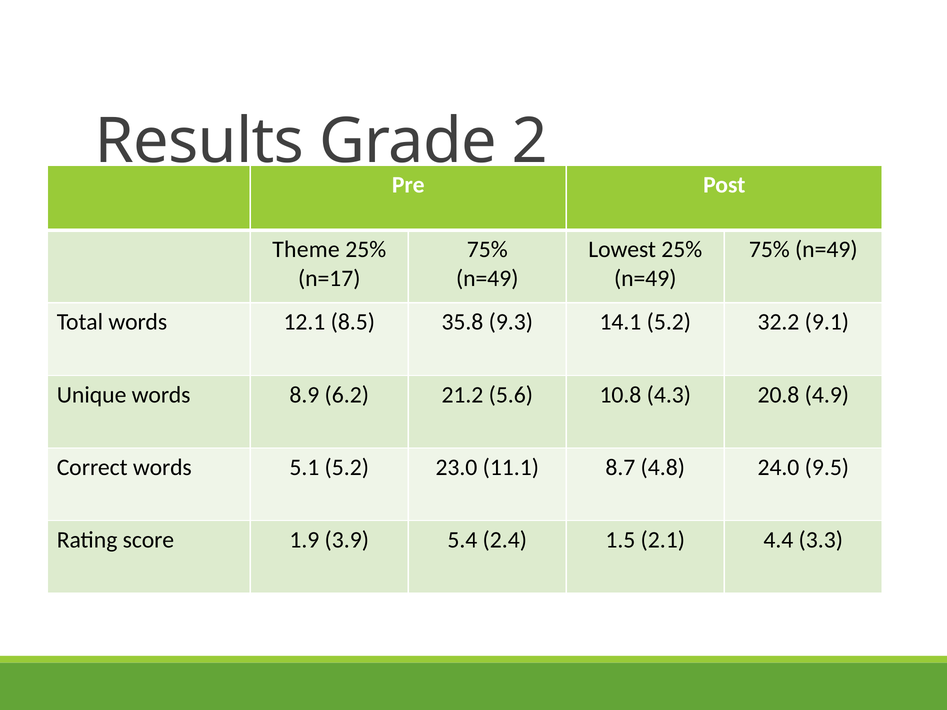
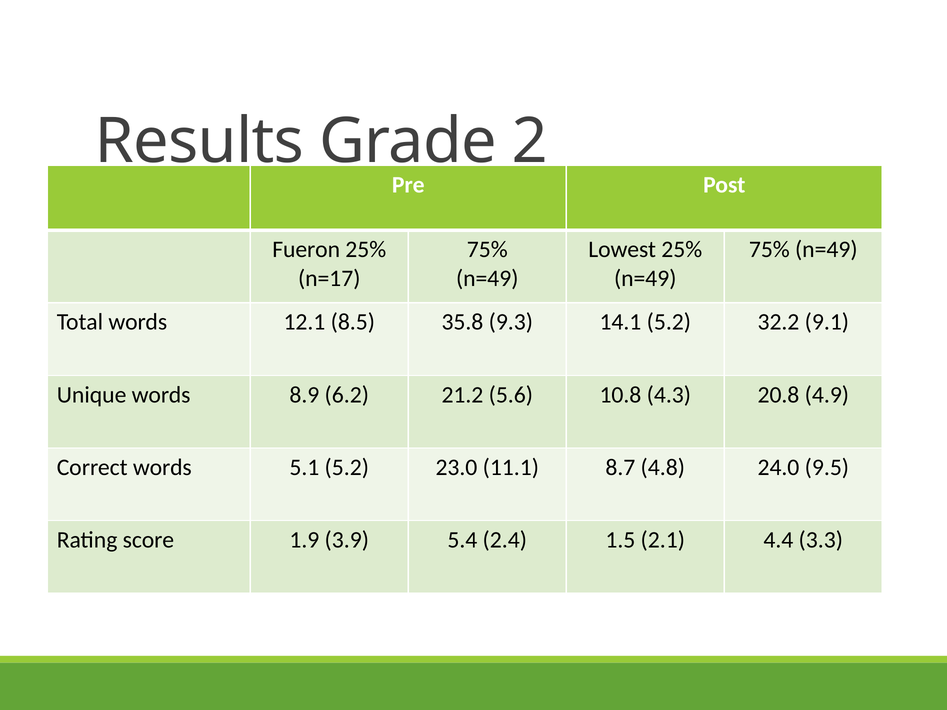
Theme: Theme -> Fueron (306, 250)
